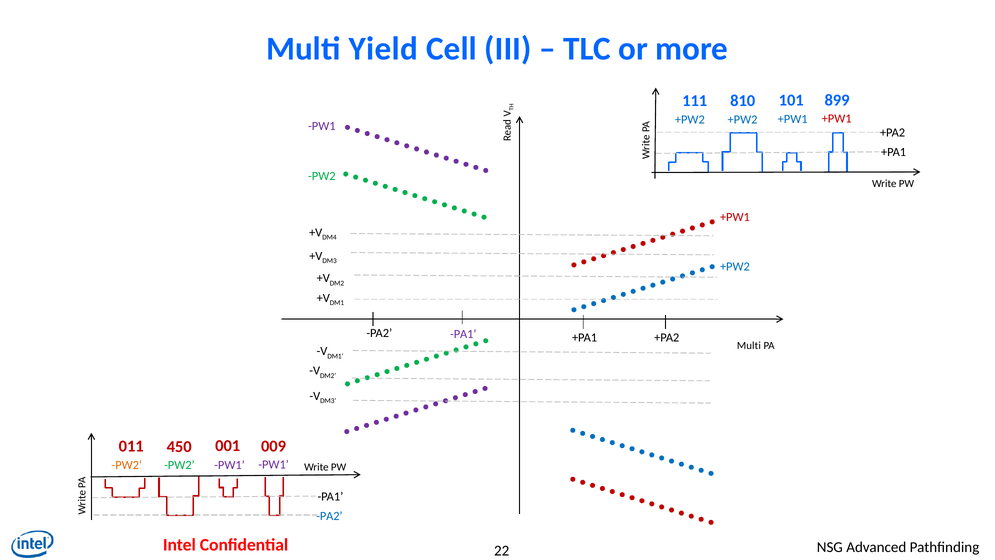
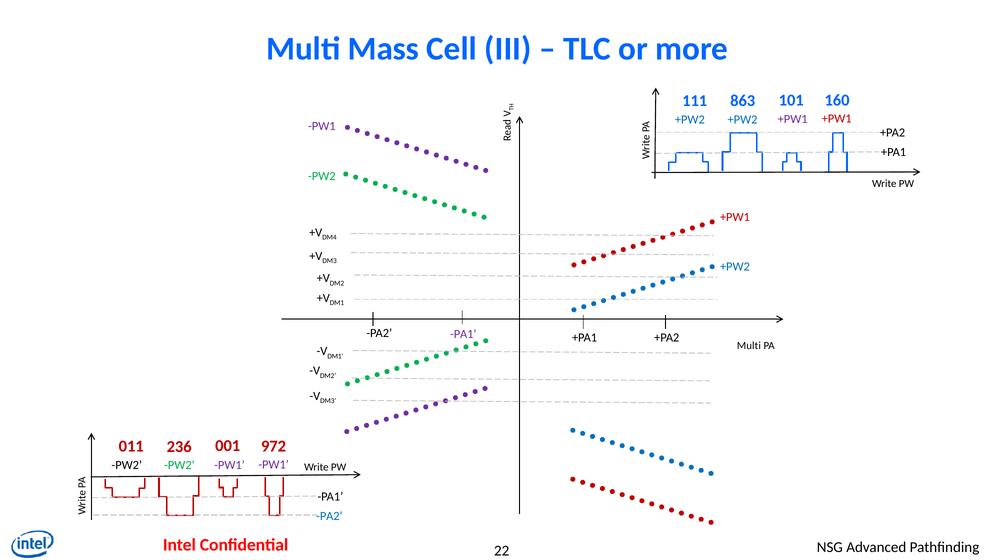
Yield: Yield -> Mass (384, 49)
899: 899 -> 160 (837, 100)
810: 810 -> 863 (743, 101)
+PW1 colour: blue -> purple (793, 119)
009: 009 -> 972 (274, 446)
450: 450 -> 236 (179, 446)
PW2 colour: orange -> black (127, 465)
